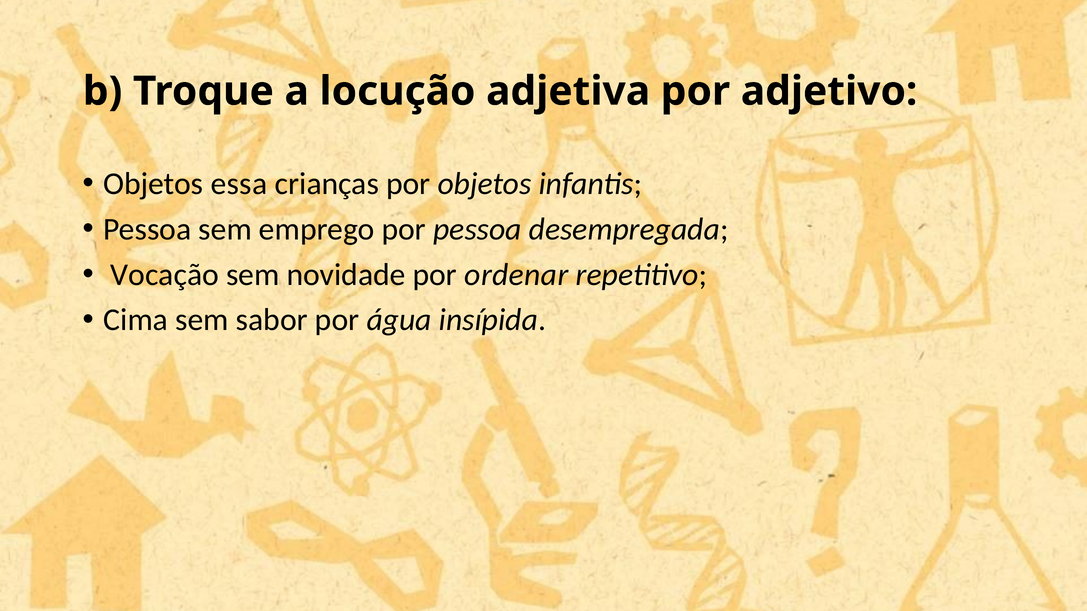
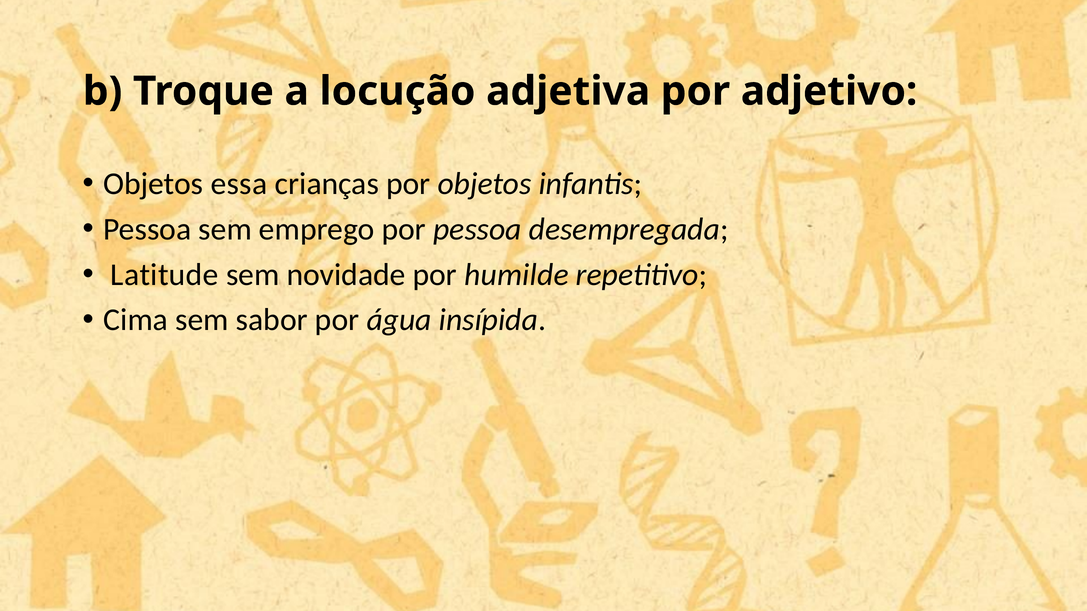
Vocação: Vocação -> Latitude (164, 275)
ordenar: ordenar -> humilde (517, 275)
